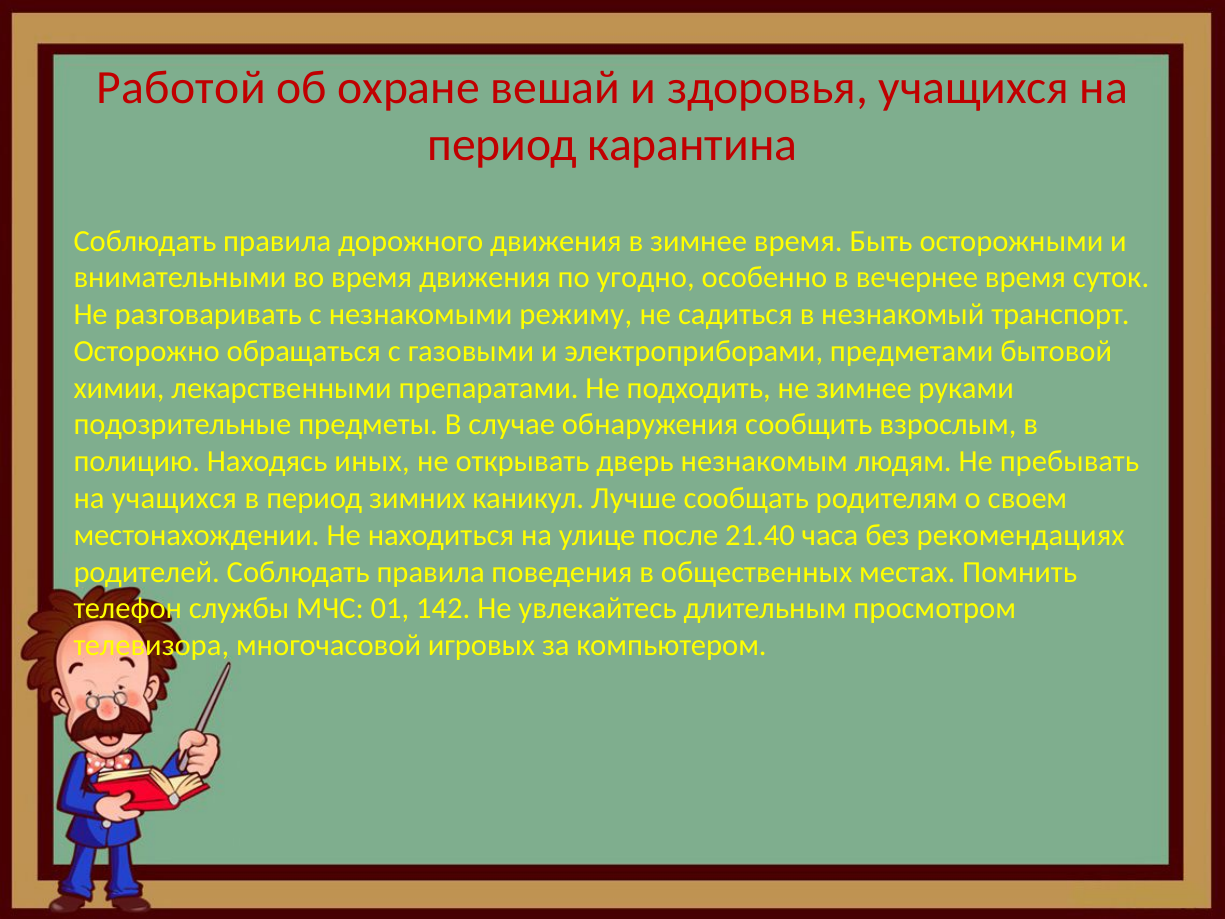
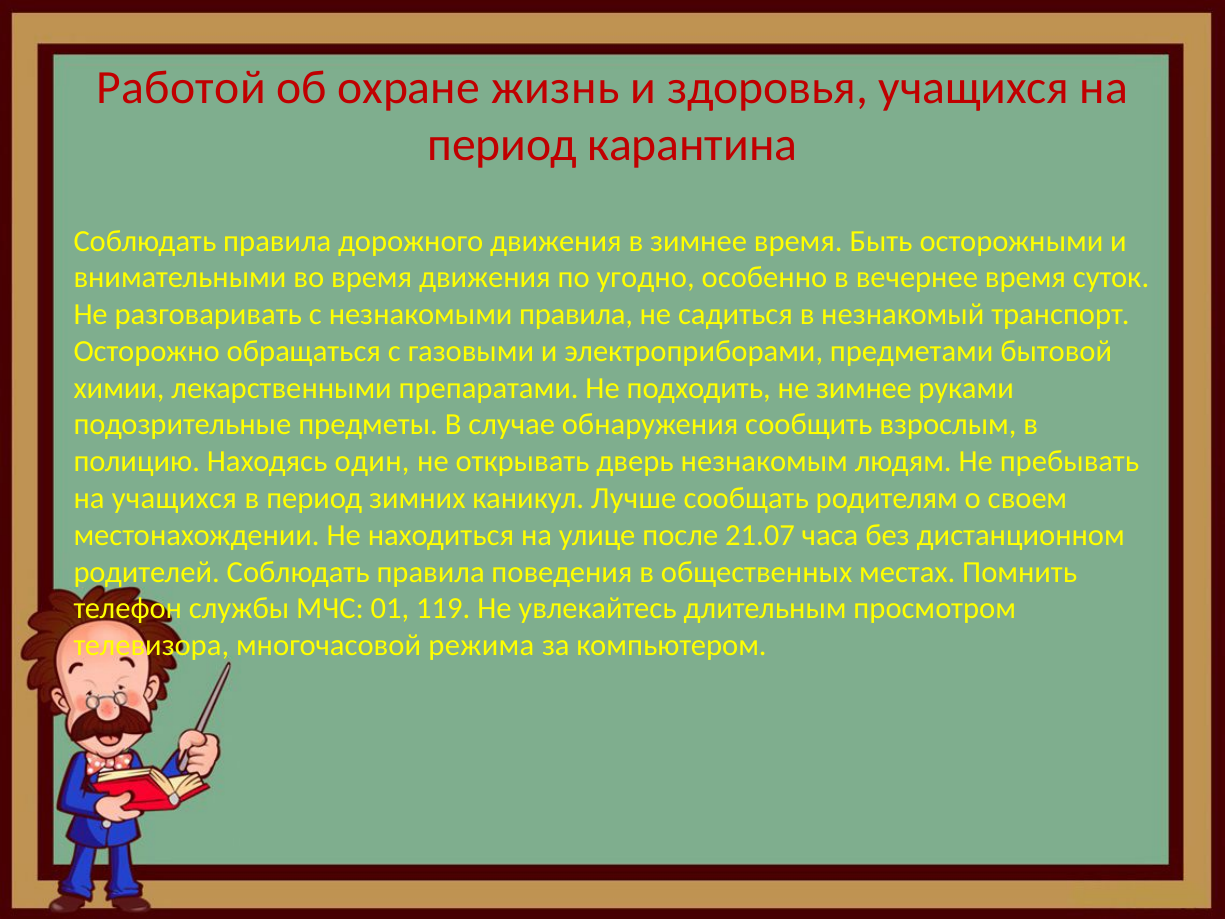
вешай: вешай -> жизнь (555, 88)
незнакомыми режиму: режиму -> правила (576, 315)
иных: иных -> один (372, 462)
21.40: 21.40 -> 21.07 (760, 535)
рекомендациях: рекомендациях -> дистанционном (1021, 535)
142: 142 -> 119 (443, 609)
игровых: игровых -> режима (481, 645)
